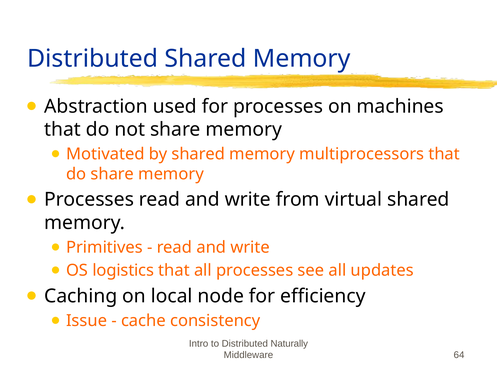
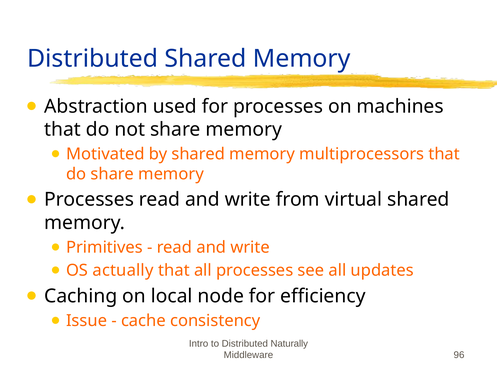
logistics: logistics -> actually (123, 271)
64: 64 -> 96 (459, 356)
